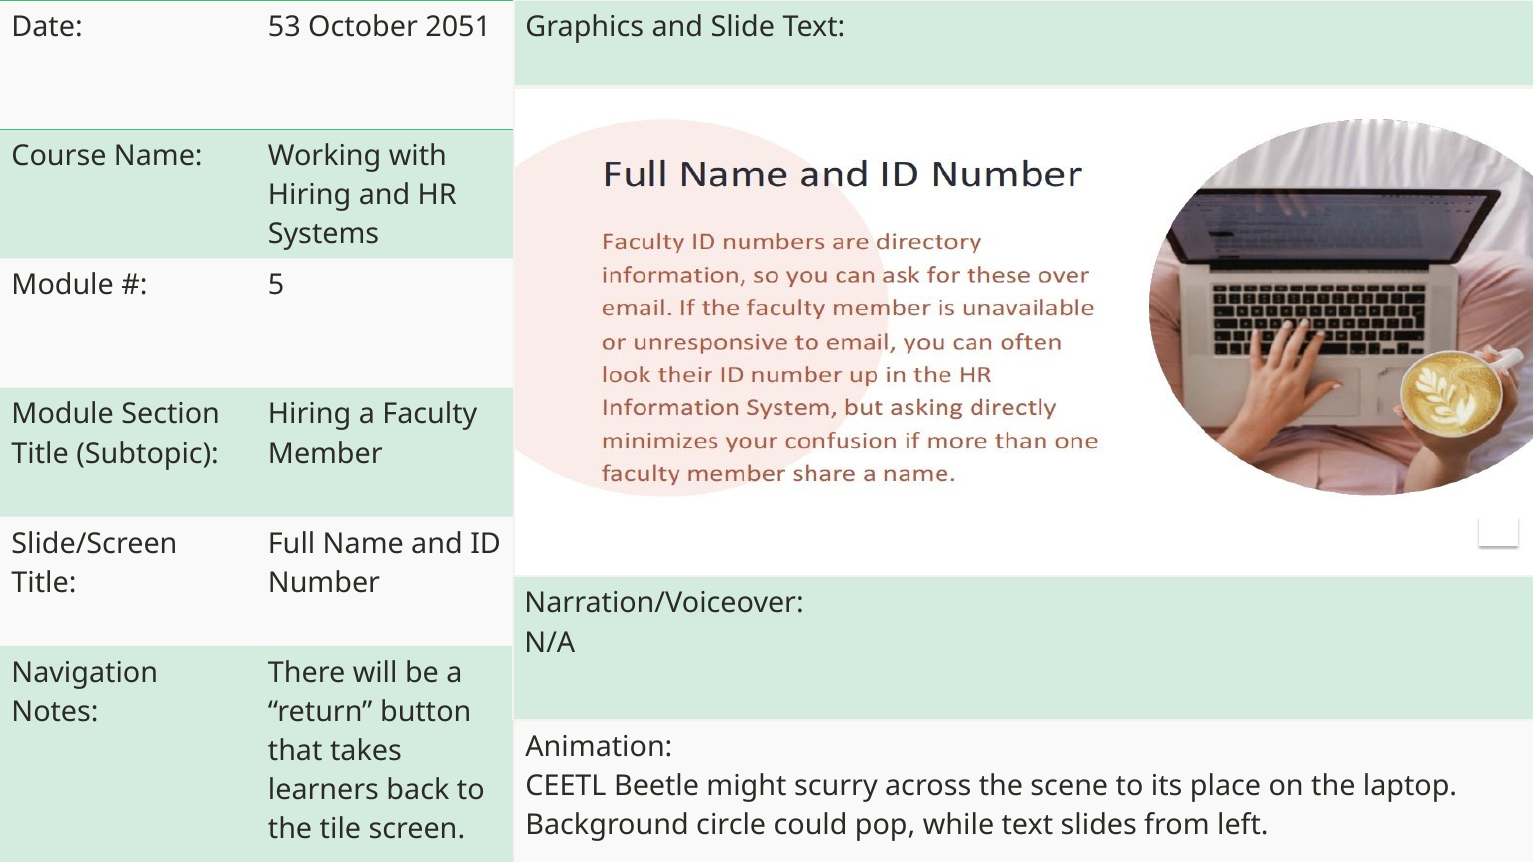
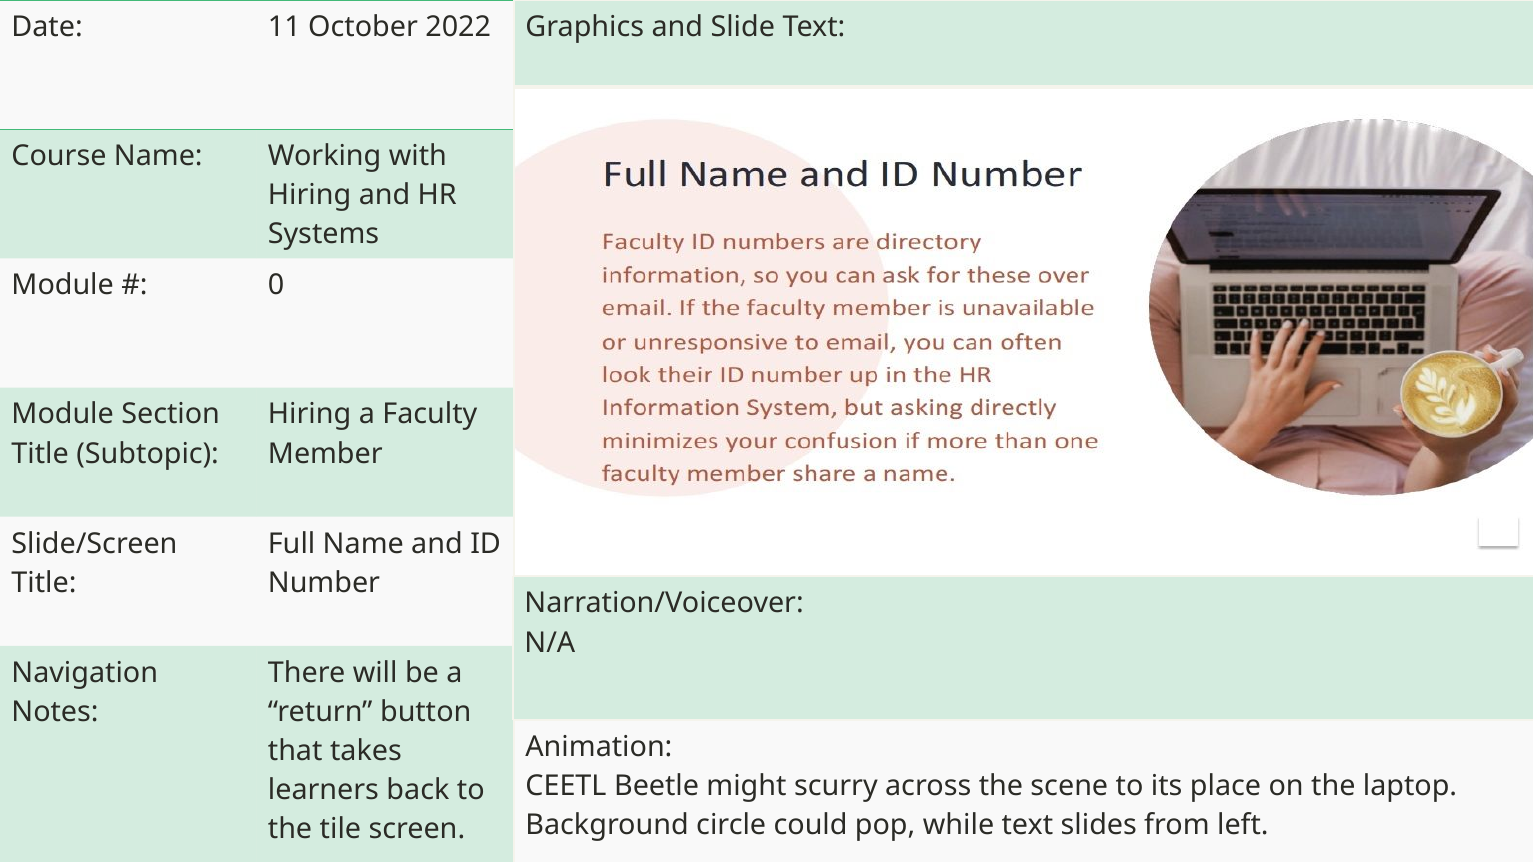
53: 53 -> 11 (284, 27)
2051: 2051 -> 2022 (458, 27)
5: 5 -> 0 (276, 285)
